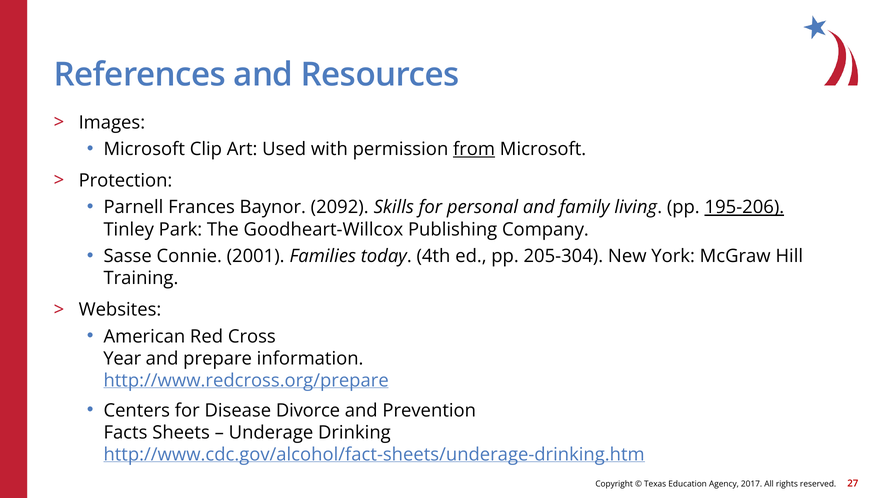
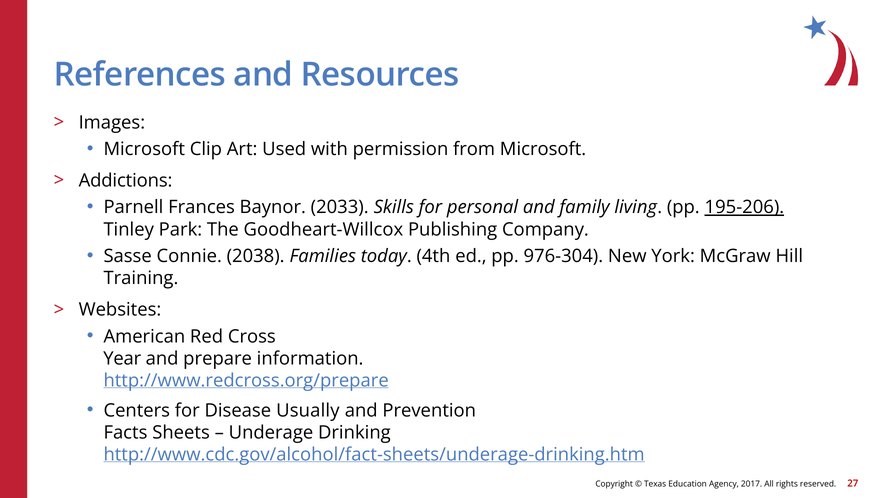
from underline: present -> none (474, 149)
Protection: Protection -> Addictions (126, 180)
2092: 2092 -> 2033 (340, 207)
2001: 2001 -> 2038 (256, 256)
205-304: 205-304 -> 976-304 (563, 256)
Divorce: Divorce -> Usually (308, 410)
